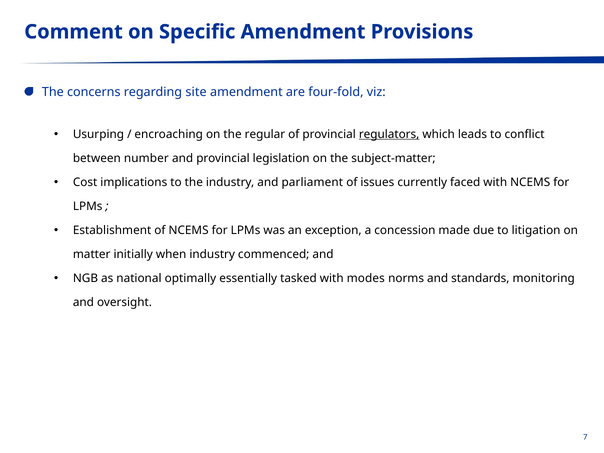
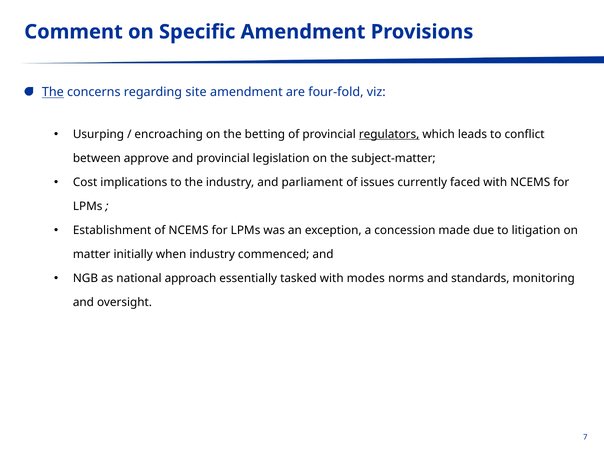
The underline: none -> present (53, 92)
regular: regular -> betting (265, 134)
number: number -> approve (146, 158)
optimally: optimally -> approach (191, 278)
